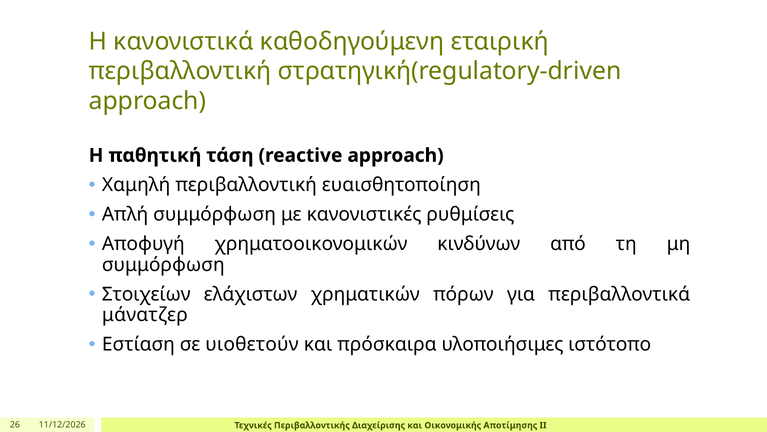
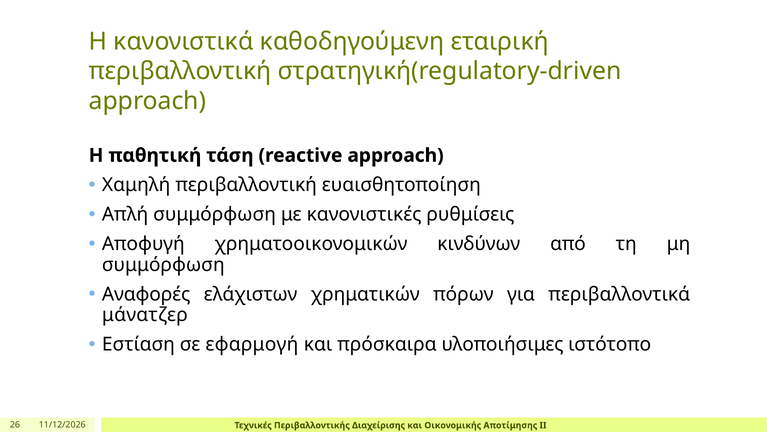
Στοιχείων: Στοιχείων -> Αναφορές (146, 294)
υιοθετούν: υιοθετούν -> εφαρμογή (252, 344)
